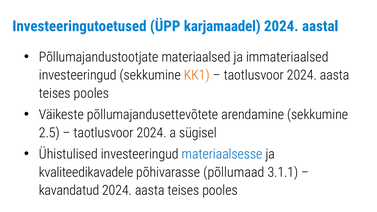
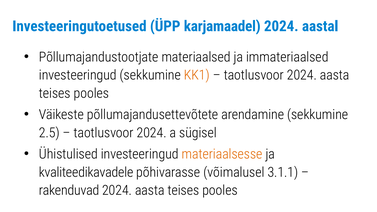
materiaalsesse colour: blue -> orange (222, 154)
põllumaad: põllumaad -> võimalusel (234, 172)
kavandatud: kavandatud -> rakenduvad (69, 190)
